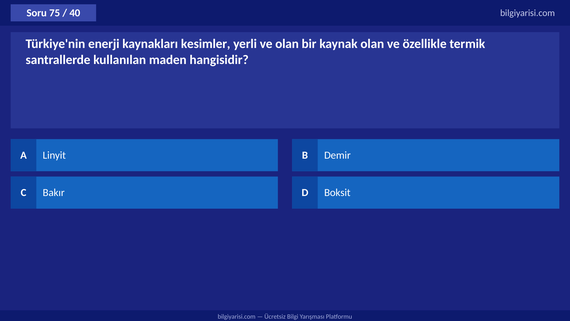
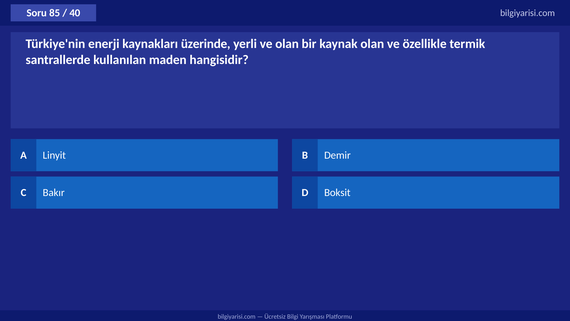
75: 75 -> 85 (55, 13)
kesimler: kesimler -> üzerinde (206, 44)
